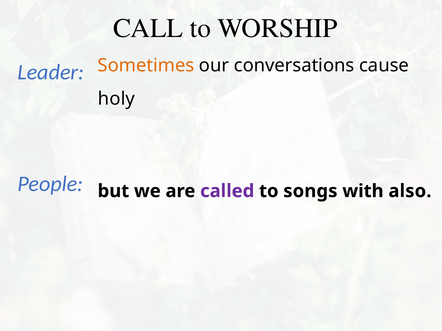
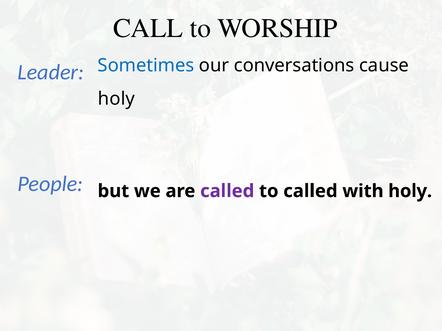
Sometimes colour: orange -> blue (146, 66)
to songs: songs -> called (310, 191)
with also: also -> holy (410, 191)
